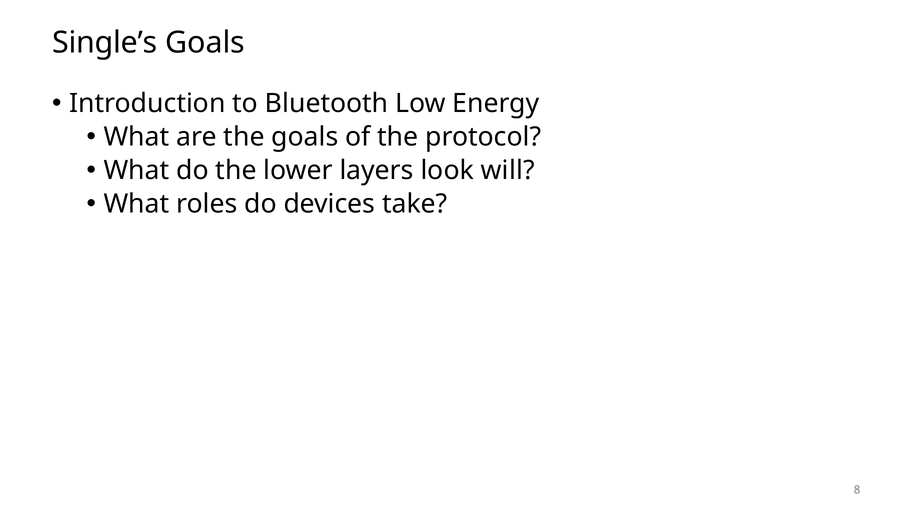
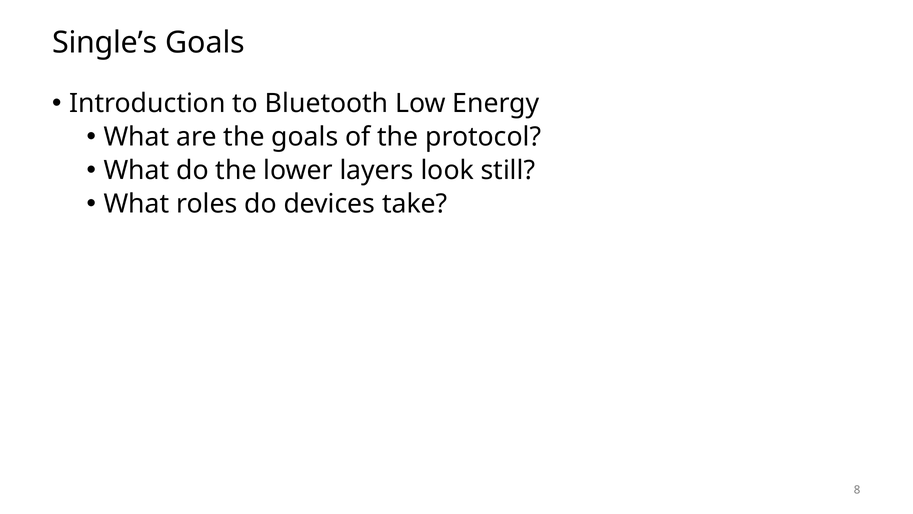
will: will -> still (508, 170)
